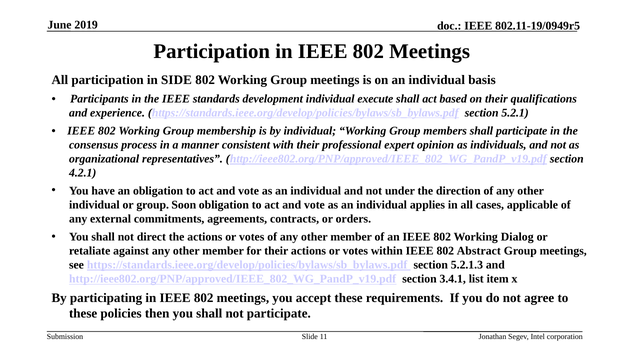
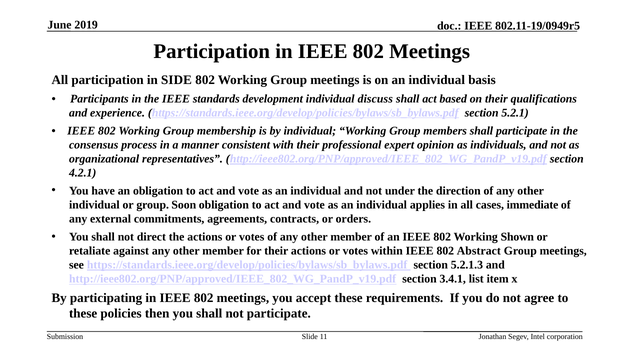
execute: execute -> discuss (375, 99)
applicable: applicable -> immediate (533, 205)
Dialog: Dialog -> Shown (517, 237)
